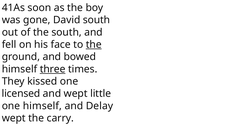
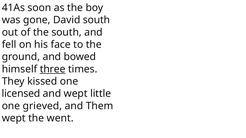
the underline: present -> none (94, 45)
one himself: himself -> grieved (42, 106)
Delay: Delay -> Them (100, 106)
carry: carry -> went (60, 118)
